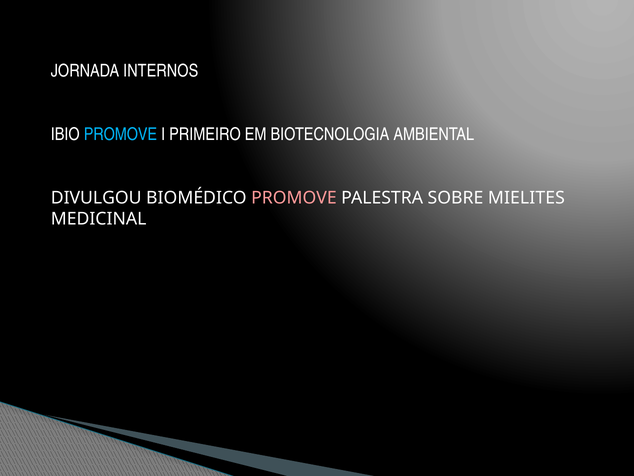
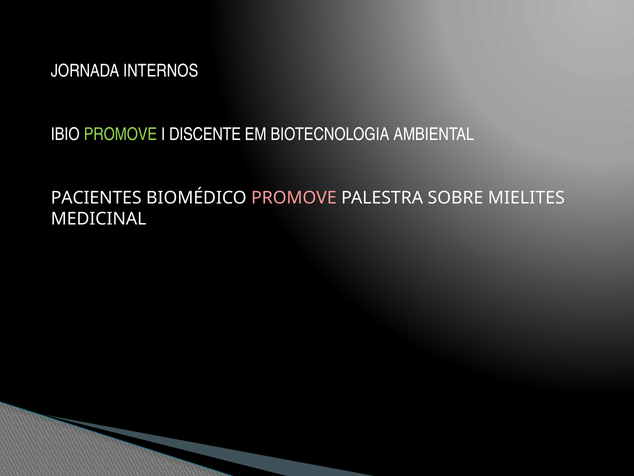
PROMOVE colour: light blue -> light green (120, 134)
PRIMEIRO: PRIMEIRO -> DISCENTE (205, 134)
DIVULGOU: DIVULGOU -> PACIENTES (96, 198)
